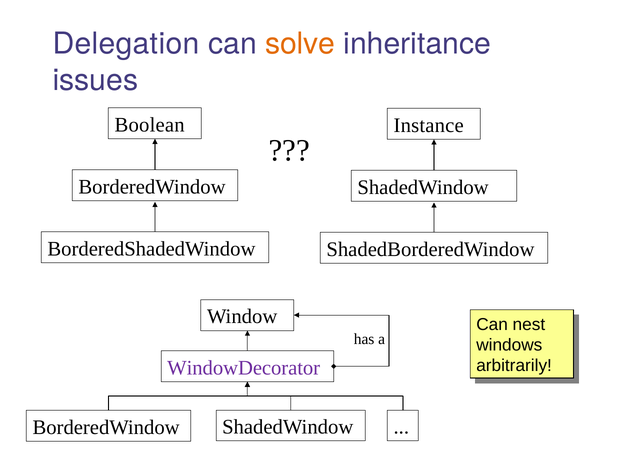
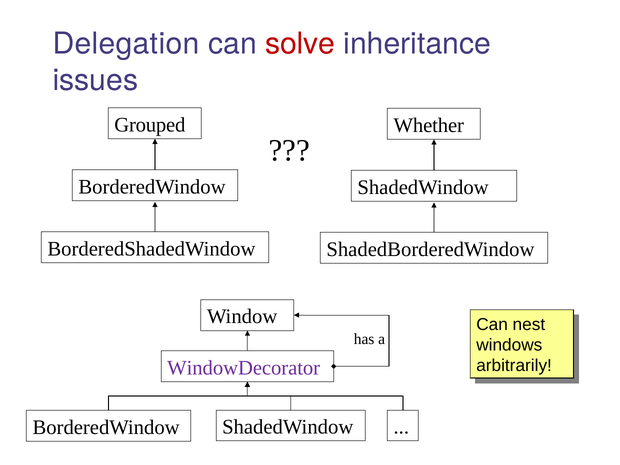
solve colour: orange -> red (300, 44)
Boolean: Boolean -> Grouped (150, 125)
Instance: Instance -> Whether (429, 125)
